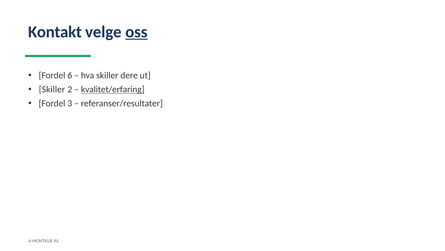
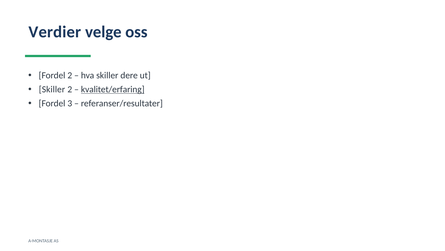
Kontakt: Kontakt -> Verdier (55, 32)
oss underline: present -> none (136, 32)
Fordel 6: 6 -> 2 (70, 75)
